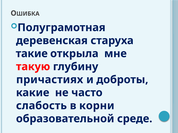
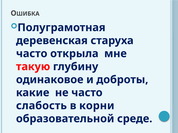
такие: такие -> часто (32, 54)
причастиях: причастиях -> одинаковое (50, 80)
